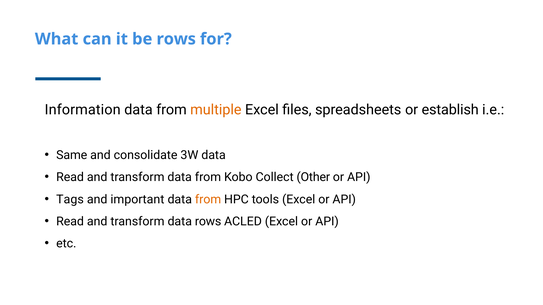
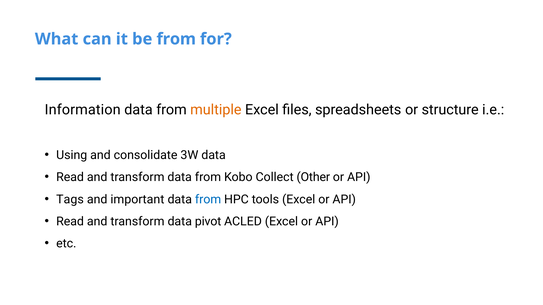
be rows: rows -> from (176, 39)
establish: establish -> structure (450, 110)
Same: Same -> Using (72, 155)
from colour: orange -> blue (208, 200)
data rows: rows -> pivot (208, 222)
